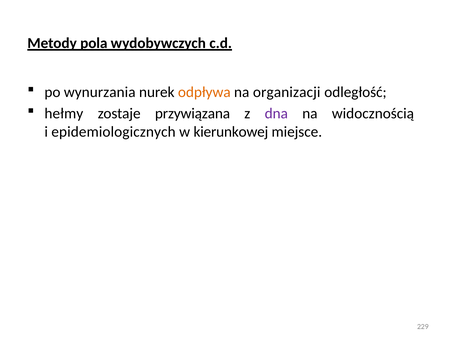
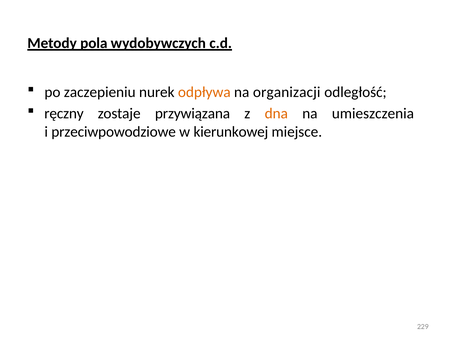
wynurzania: wynurzania -> zaczepieniu (100, 92)
hełmy: hełmy -> ręczny (64, 114)
dna colour: purple -> orange (276, 114)
widocznością: widocznością -> umieszczenia (373, 114)
epidemiologicznych: epidemiologicznych -> przeciwpowodziowe (114, 132)
